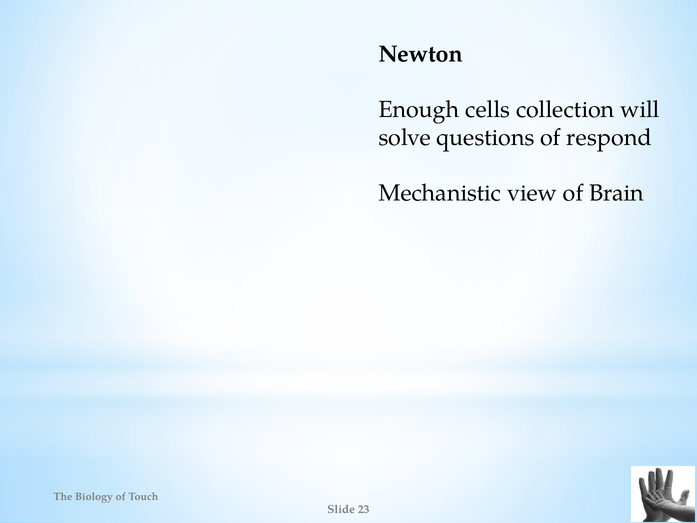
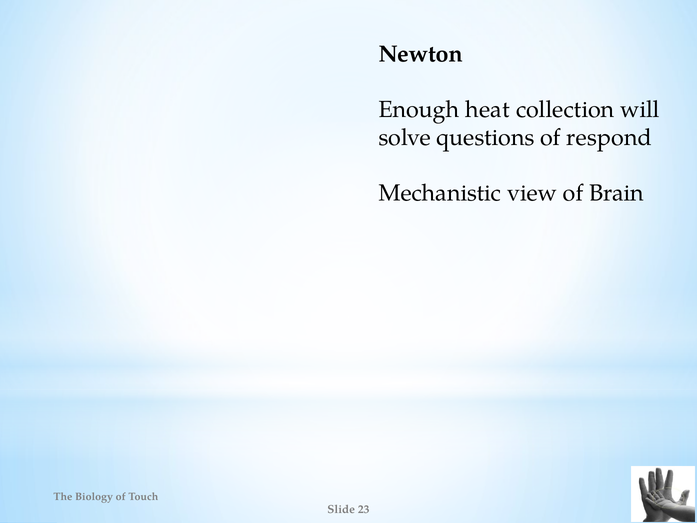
cells: cells -> heat (488, 110)
